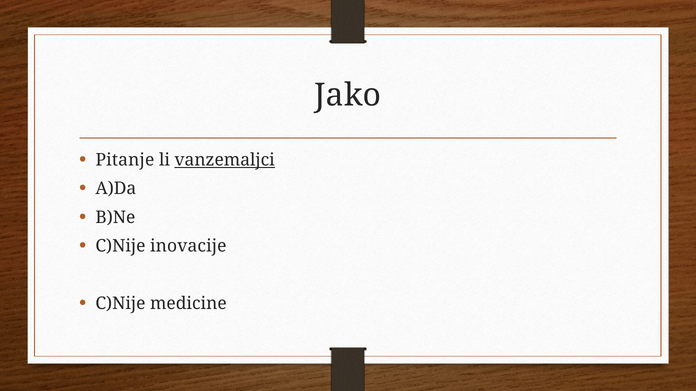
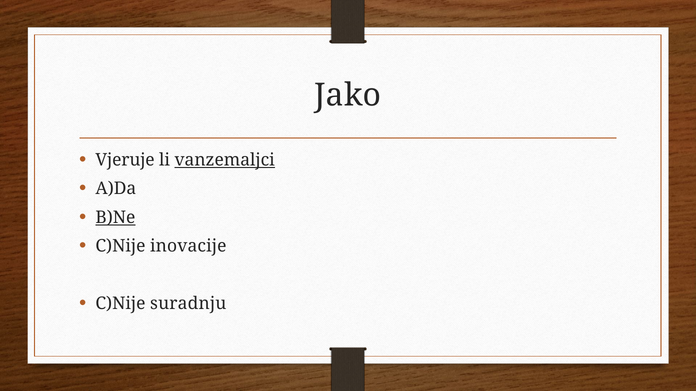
Pitanje: Pitanje -> Vjeruje (125, 160)
B)Ne underline: none -> present (115, 218)
medicine: medicine -> suradnju (188, 304)
